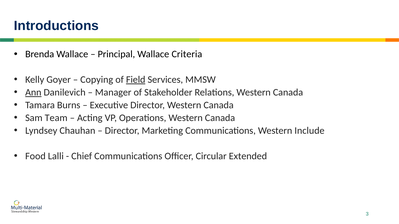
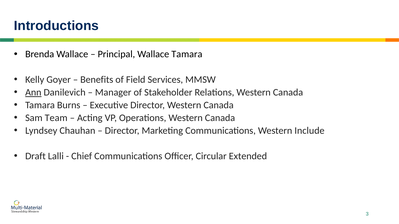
Wallace Criteria: Criteria -> Tamara (187, 54)
Copying: Copying -> Benefits (97, 80)
Field underline: present -> none (136, 80)
Food: Food -> Draft (35, 156)
